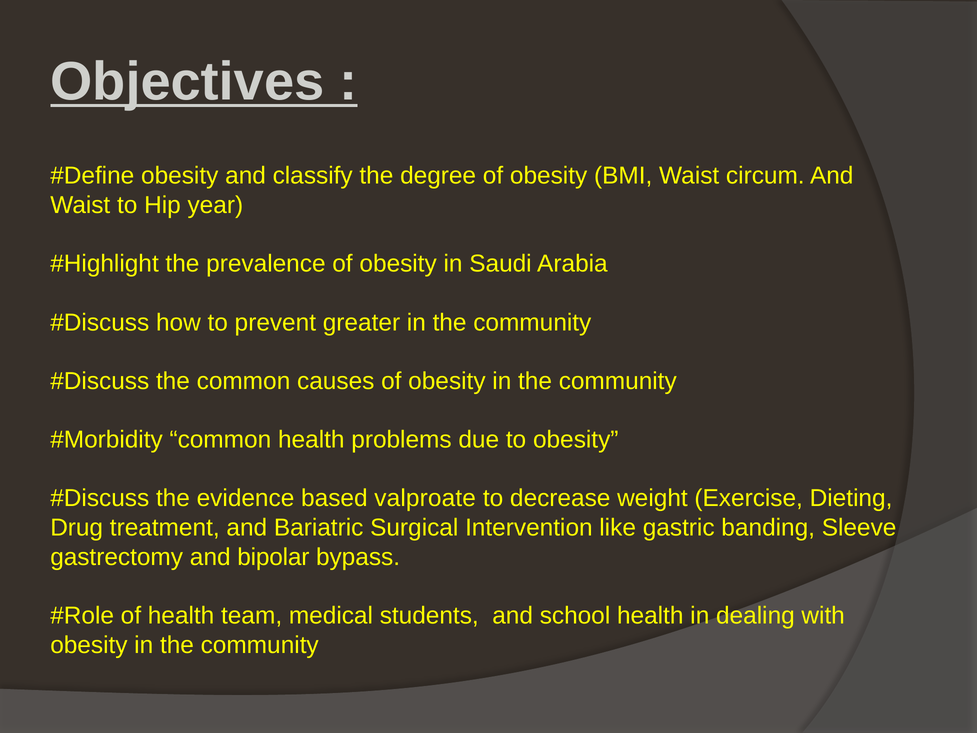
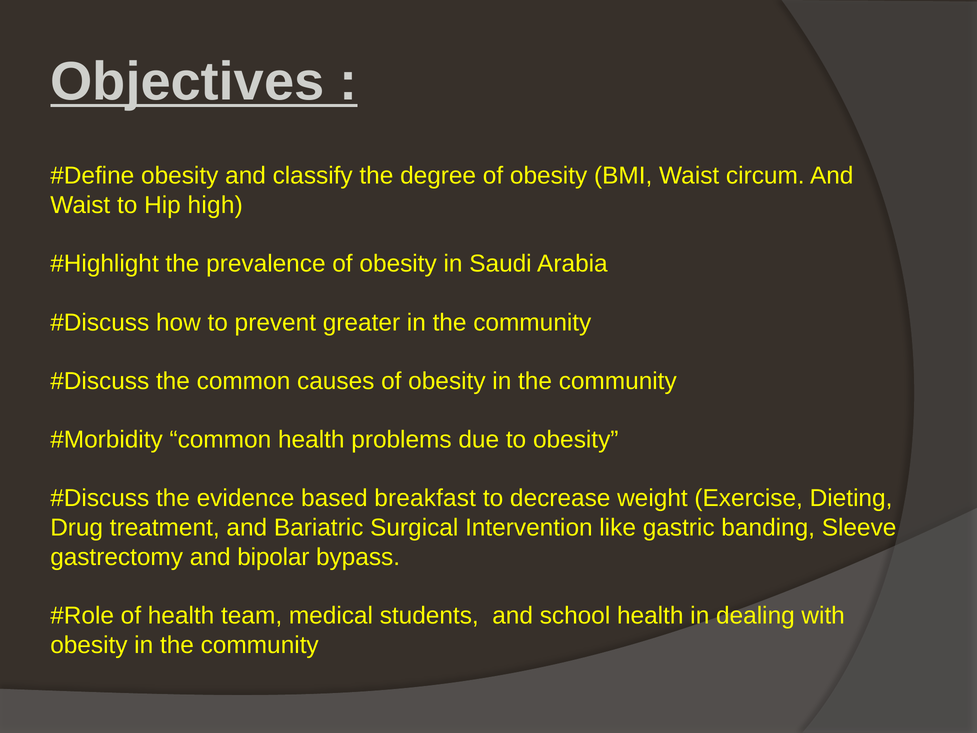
year: year -> high (215, 205)
valproate: valproate -> breakfast (425, 498)
